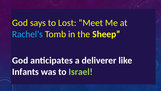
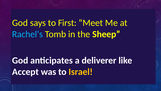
Lost: Lost -> First (67, 23)
Infants: Infants -> Accept (25, 71)
Israel colour: light green -> yellow (81, 71)
